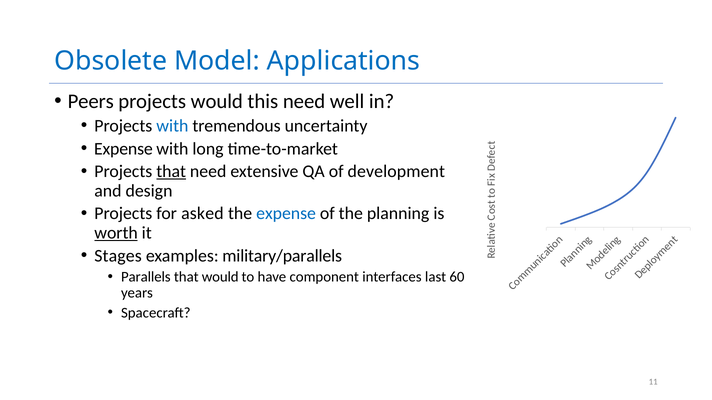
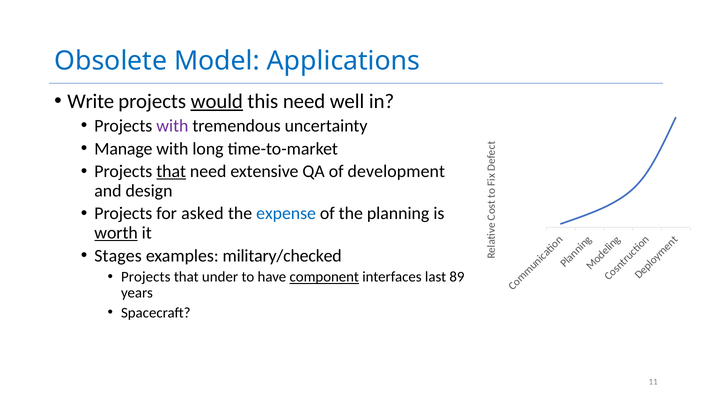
Peers: Peers -> Write (91, 101)
would underline: none -> present (217, 101)
with colour: blue -> purple (172, 126)
Expense: Expense -> Manage (123, 149)
military/parallels: military/parallels -> military/checked (282, 256)
Parallels: Parallels -> Projects (146, 277)
that would: would -> under (220, 277)
component underline: none -> present (324, 277)
60: 60 -> 89 (457, 277)
